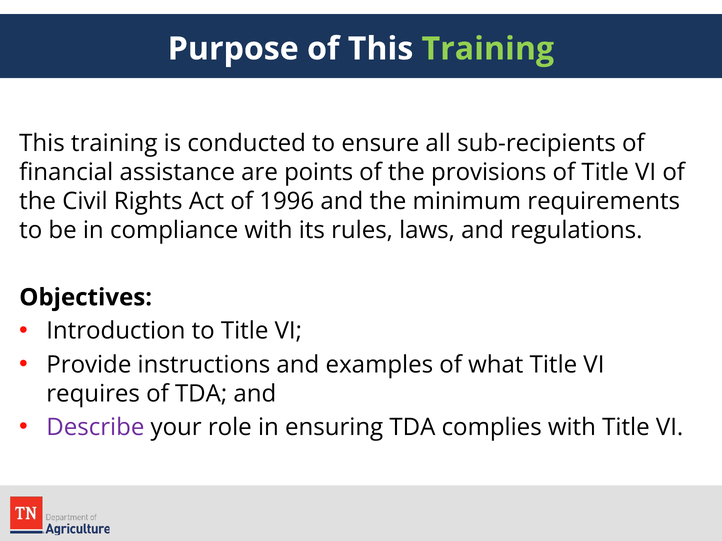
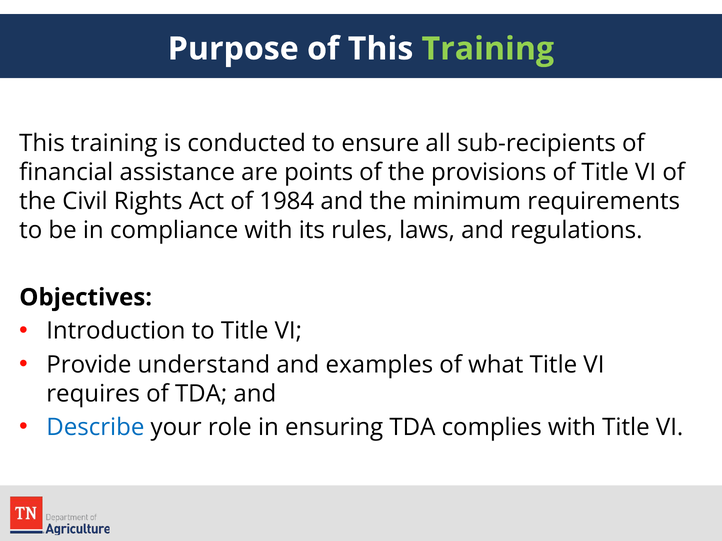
1996: 1996 -> 1984 (287, 201)
instructions: instructions -> understand (204, 365)
Describe colour: purple -> blue (95, 428)
